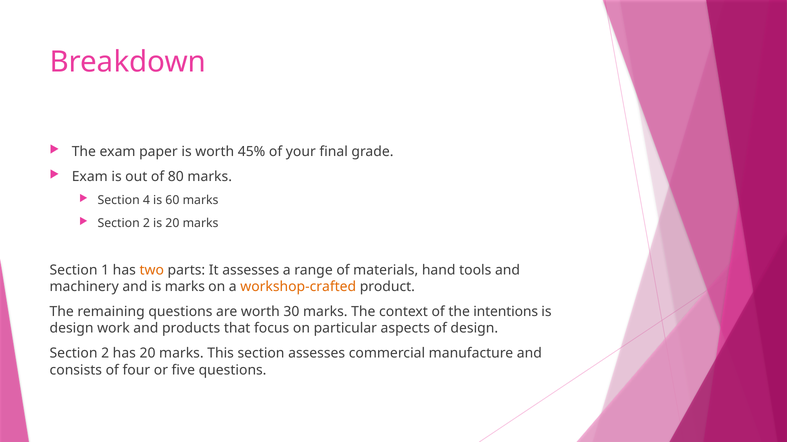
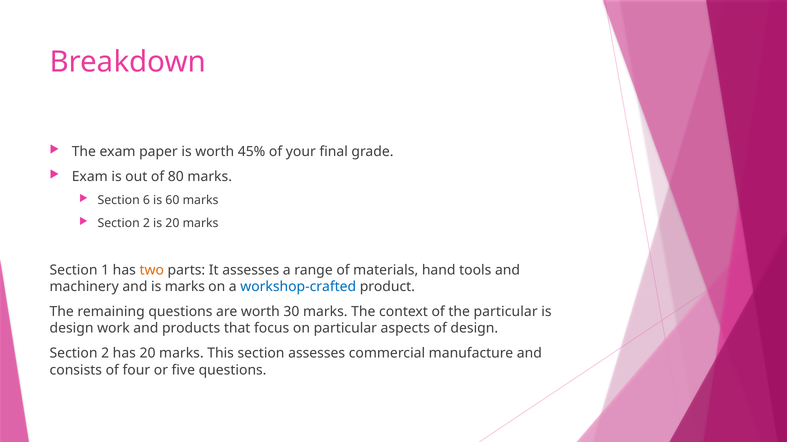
4: 4 -> 6 (146, 201)
workshop-crafted colour: orange -> blue (298, 287)
the intentions: intentions -> particular (506, 312)
